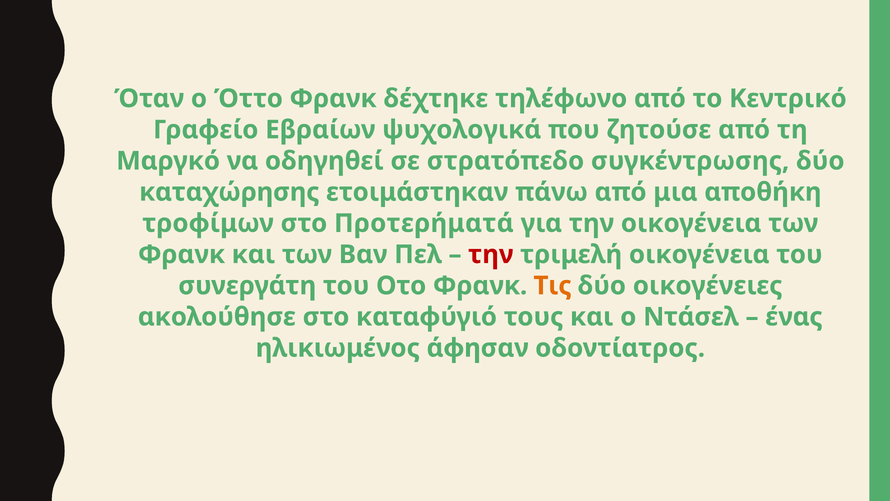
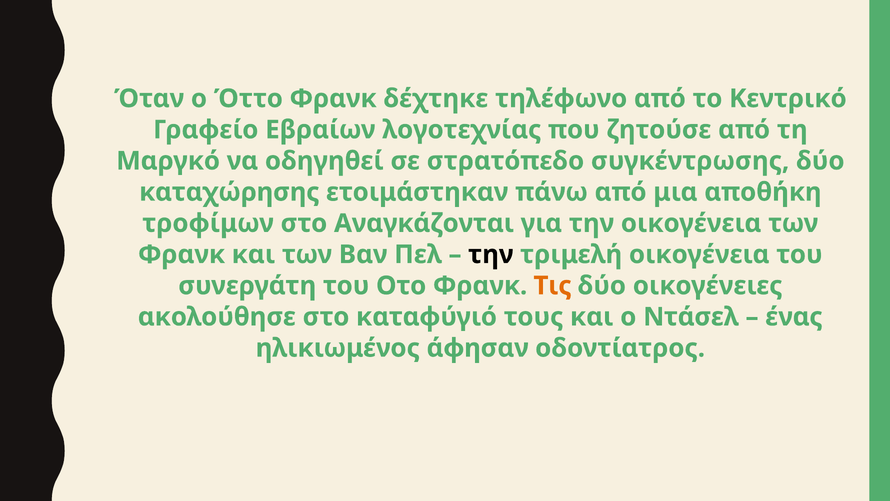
ψυχολογικά: ψυχολογικά -> λογοτεχνίας (462, 130)
Προτερήματά: Προτερήματά -> Αναγκάζονται (424, 223)
την colour: red -> black (491, 254)
